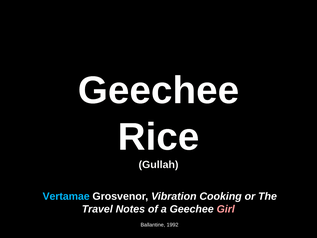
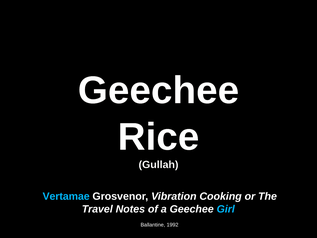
Girl colour: pink -> light blue (226, 209)
